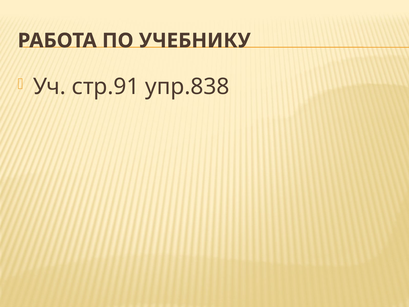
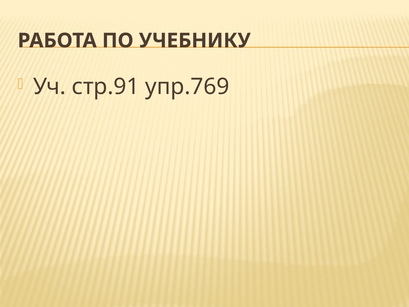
упр.838: упр.838 -> упр.769 (187, 87)
